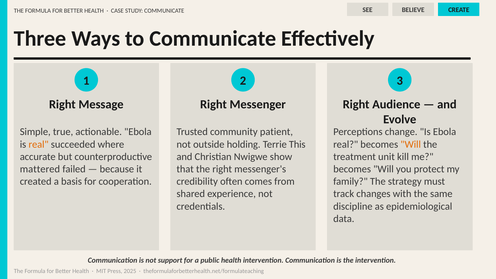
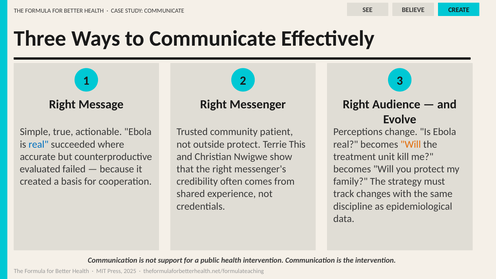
real colour: orange -> blue (39, 144)
outside holding: holding -> protect (244, 144)
mattered: mattered -> evaluated (40, 169)
